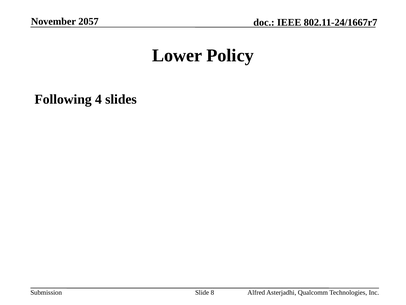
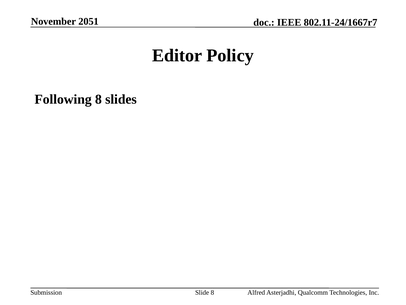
2057: 2057 -> 2051 (89, 22)
Lower: Lower -> Editor (177, 55)
Following 4: 4 -> 8 (98, 99)
